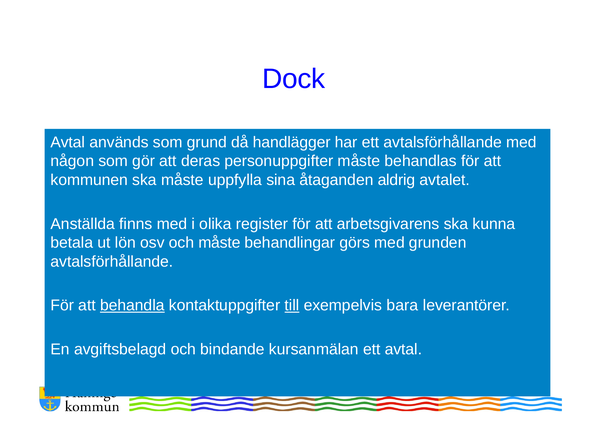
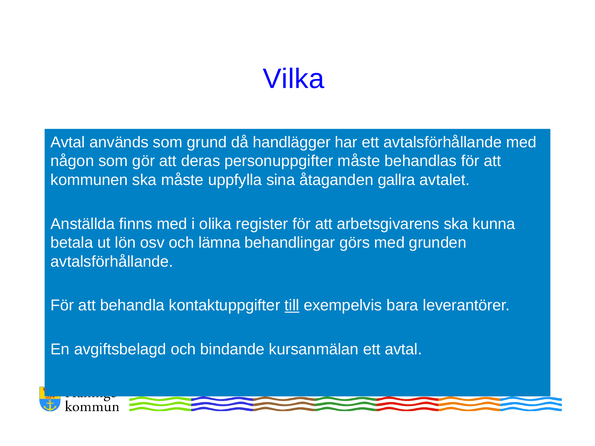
Dock: Dock -> Vilka (293, 79)
aldrig: aldrig -> gallra (397, 180)
och måste: måste -> lämna (219, 243)
behandla underline: present -> none (132, 306)
